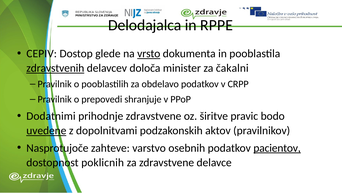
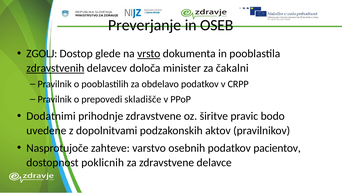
Delodajalca: Delodajalca -> Preverjanje (145, 25)
RPPE: RPPE -> OSEB (217, 25)
CEPIV: CEPIV -> ZGOLJ (42, 53)
shranjuje: shranjuje -> skladišče (143, 99)
uvedene underline: present -> none (46, 130)
pacientov underline: present -> none (277, 148)
